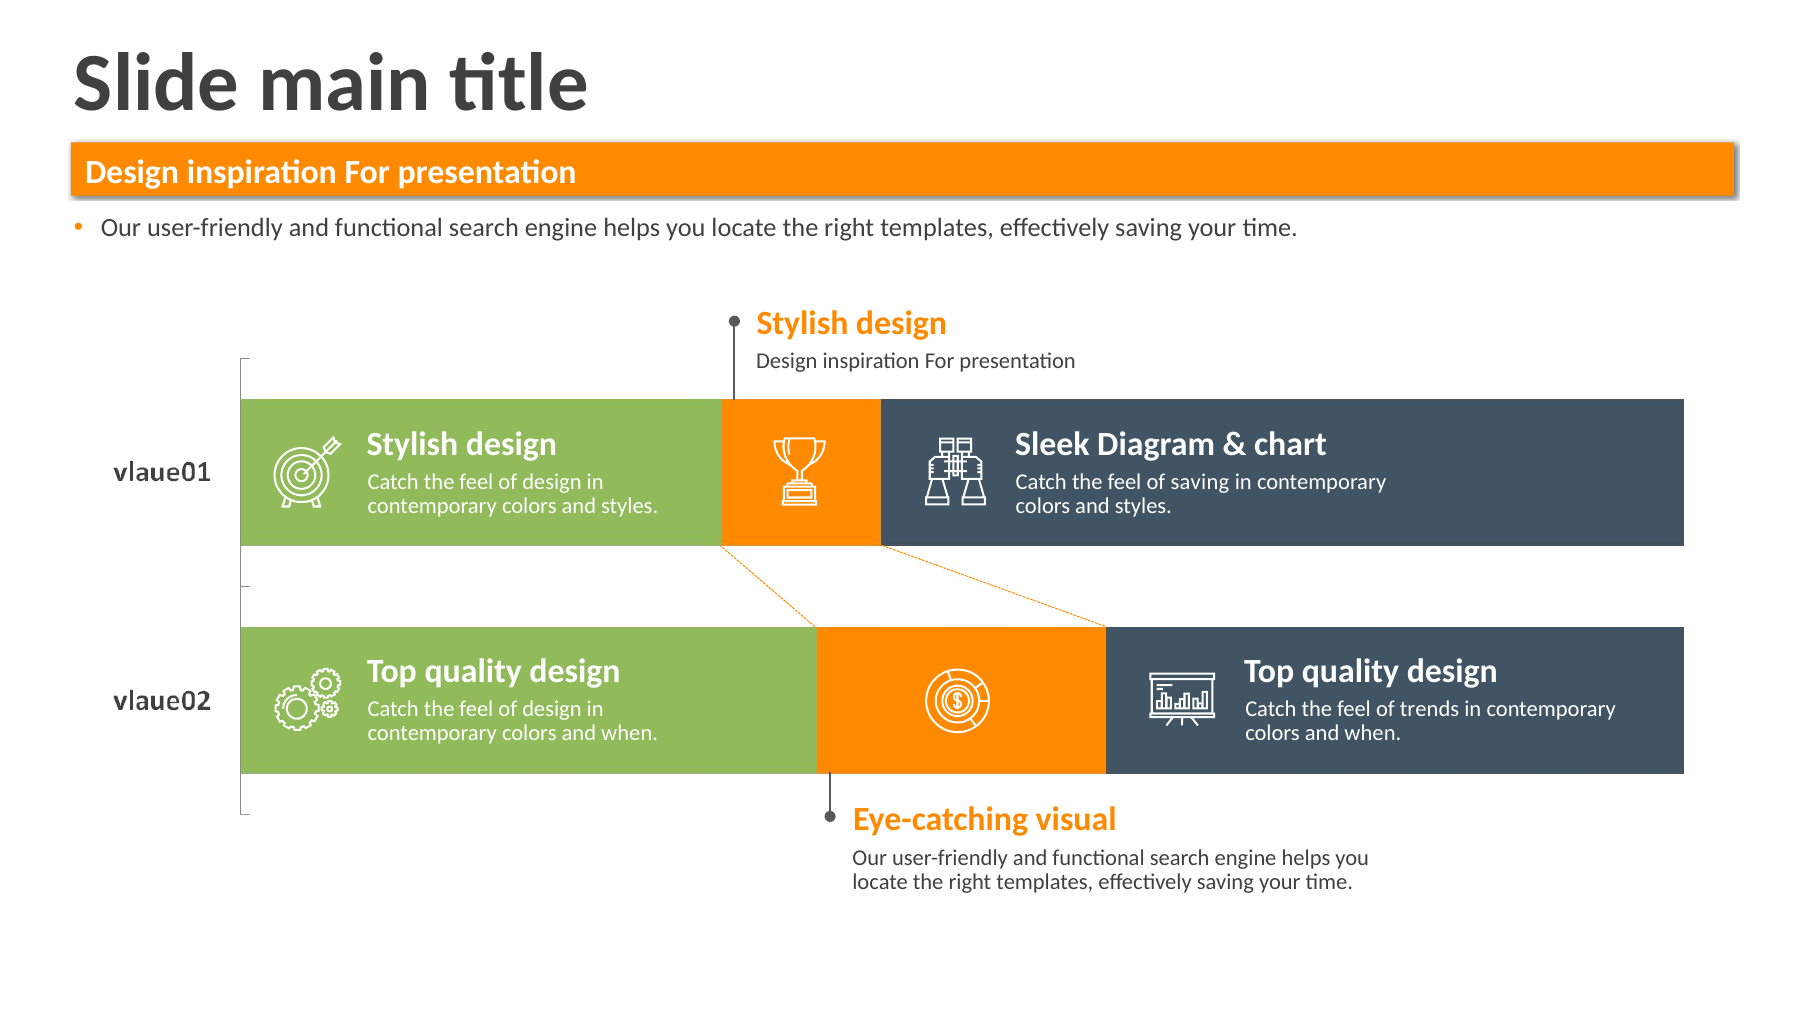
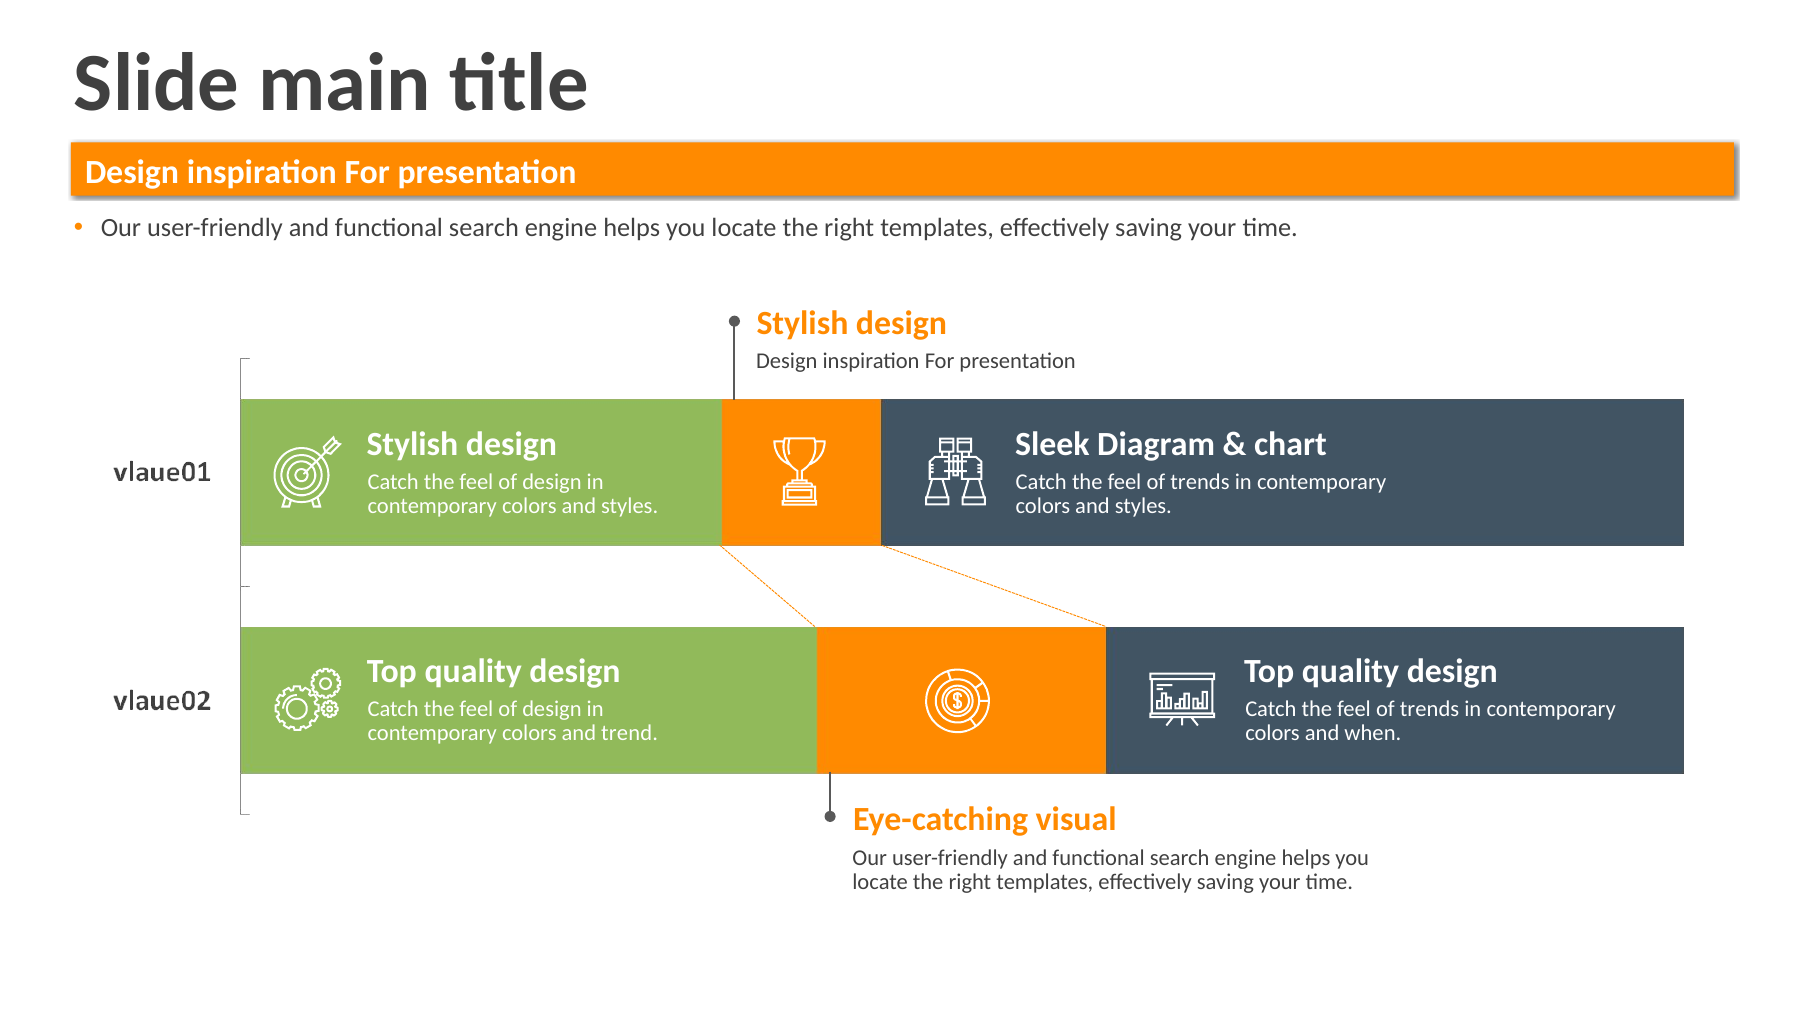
saving: saving -> trends (1200, 482)
when: when -> trend (630, 733)
